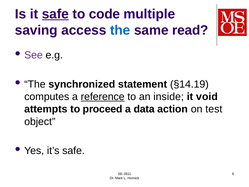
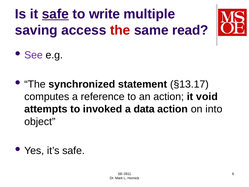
code: code -> write (104, 14)
the colour: blue -> red (120, 30)
§14.19: §14.19 -> §13.17 (189, 84)
reference underline: present -> none (103, 97)
an inside: inside -> action (169, 97)
proceed: proceed -> invoked (103, 109)
test: test -> into (214, 109)
